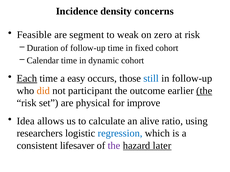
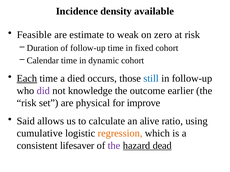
concerns: concerns -> available (154, 11)
segment: segment -> estimate (87, 35)
easy: easy -> died (76, 79)
did colour: orange -> purple (43, 91)
participant: participant -> knowledge (90, 91)
the underline: present -> none (204, 91)
Idea: Idea -> Said (26, 121)
researchers: researchers -> cumulative (40, 134)
regression colour: blue -> orange (120, 134)
later: later -> dead (162, 146)
